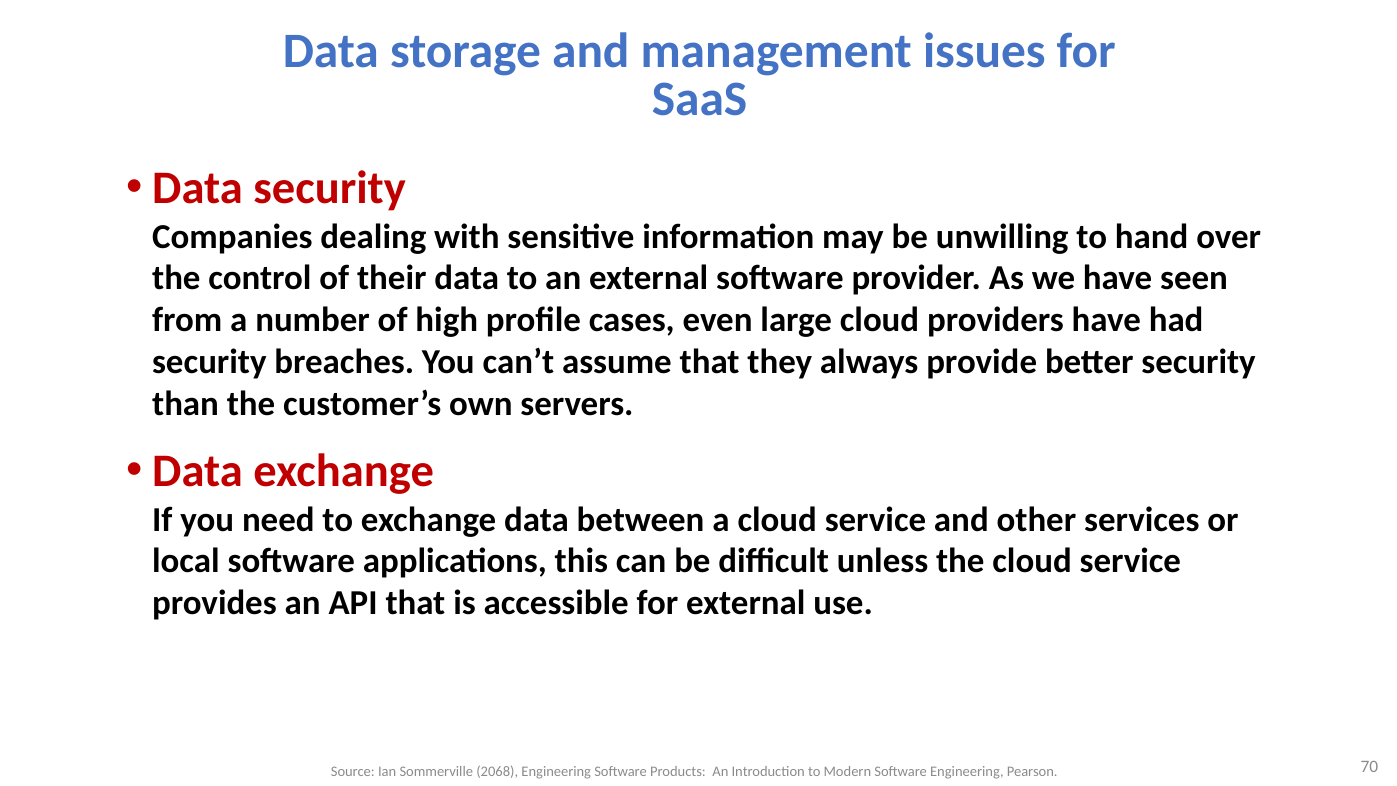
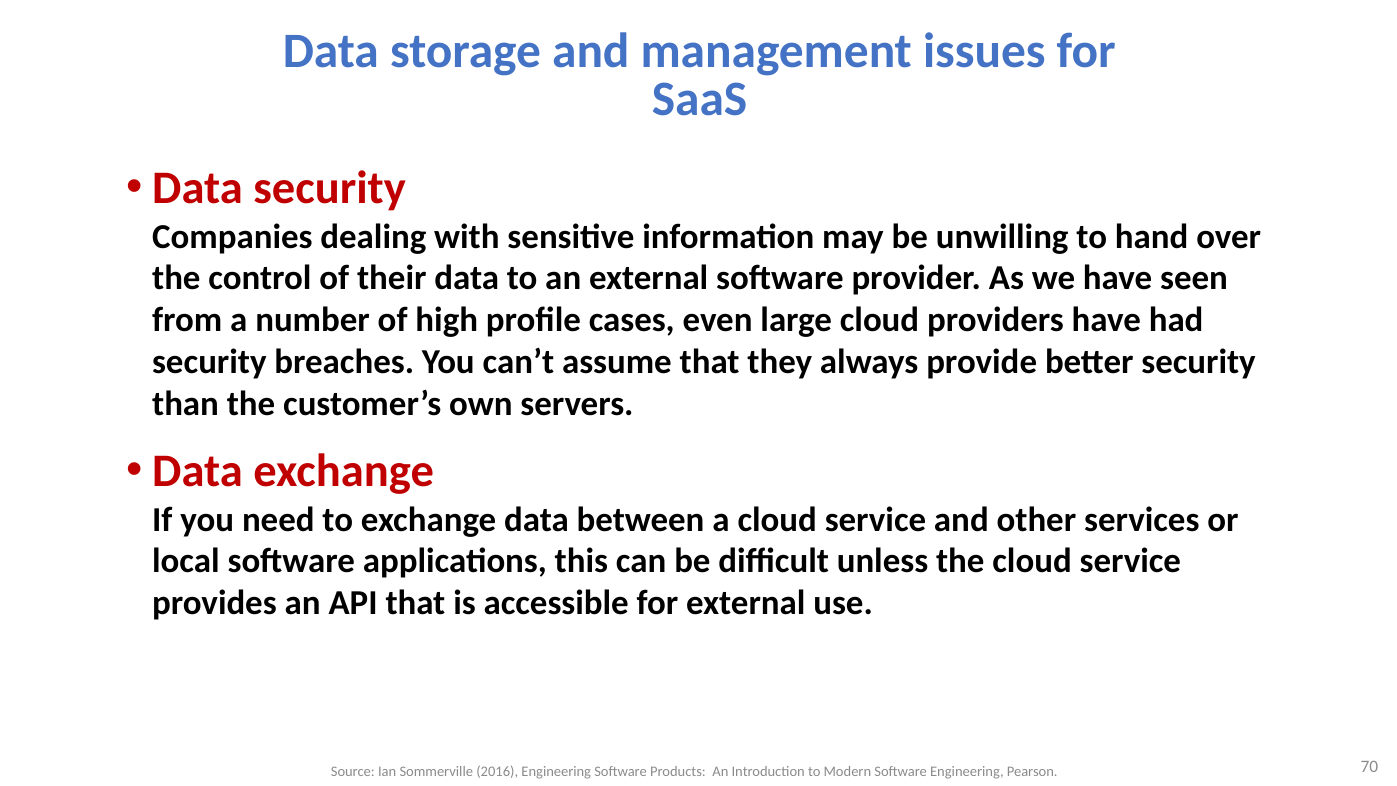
2068: 2068 -> 2016 (497, 772)
